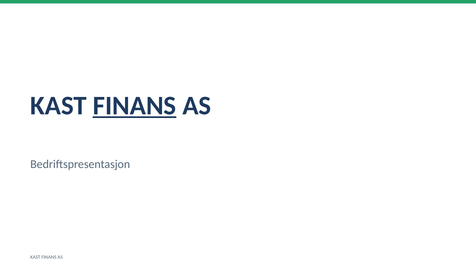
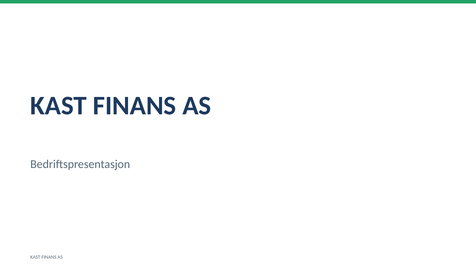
FINANS underline: present -> none (135, 106)
